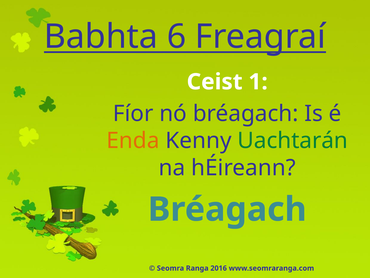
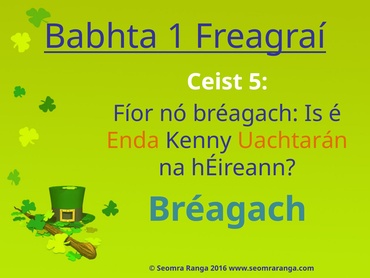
6: 6 -> 1 (176, 37)
1: 1 -> 5 (258, 82)
Uachtarán colour: green -> orange (293, 141)
